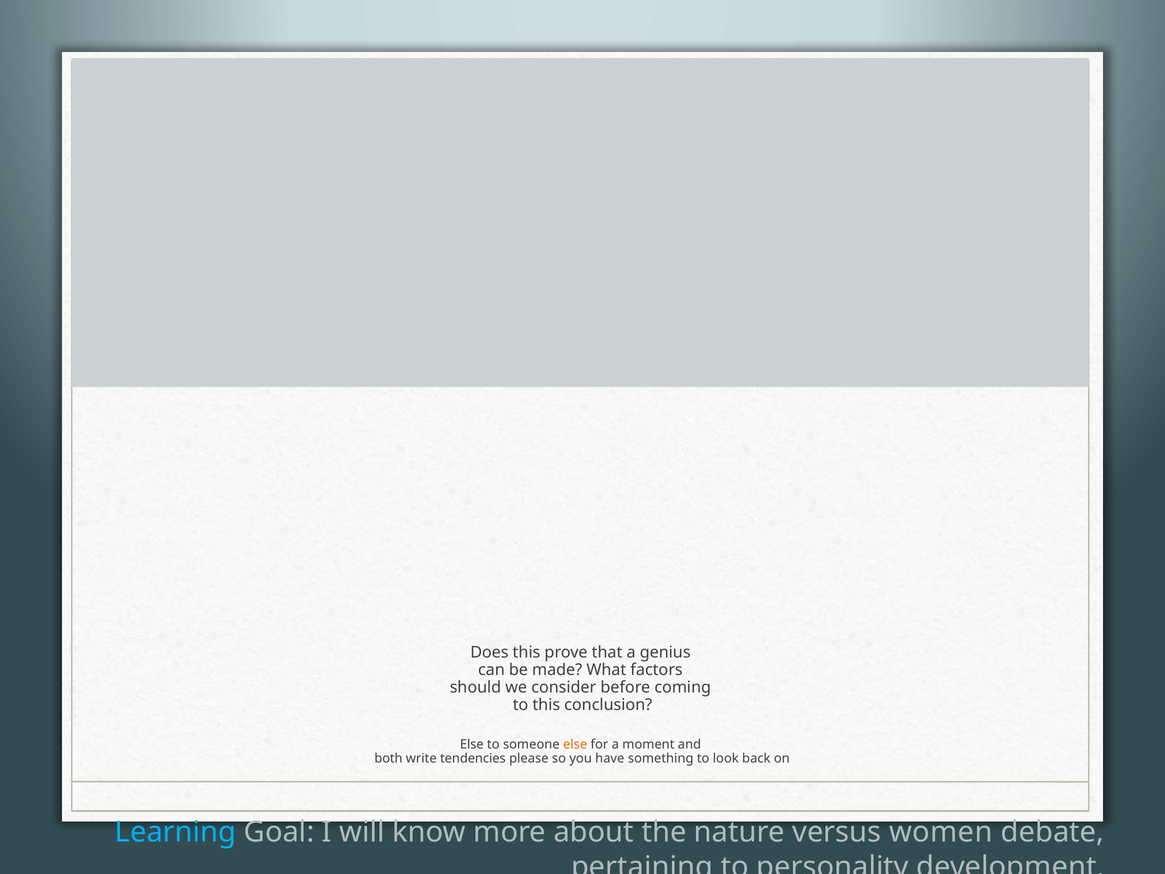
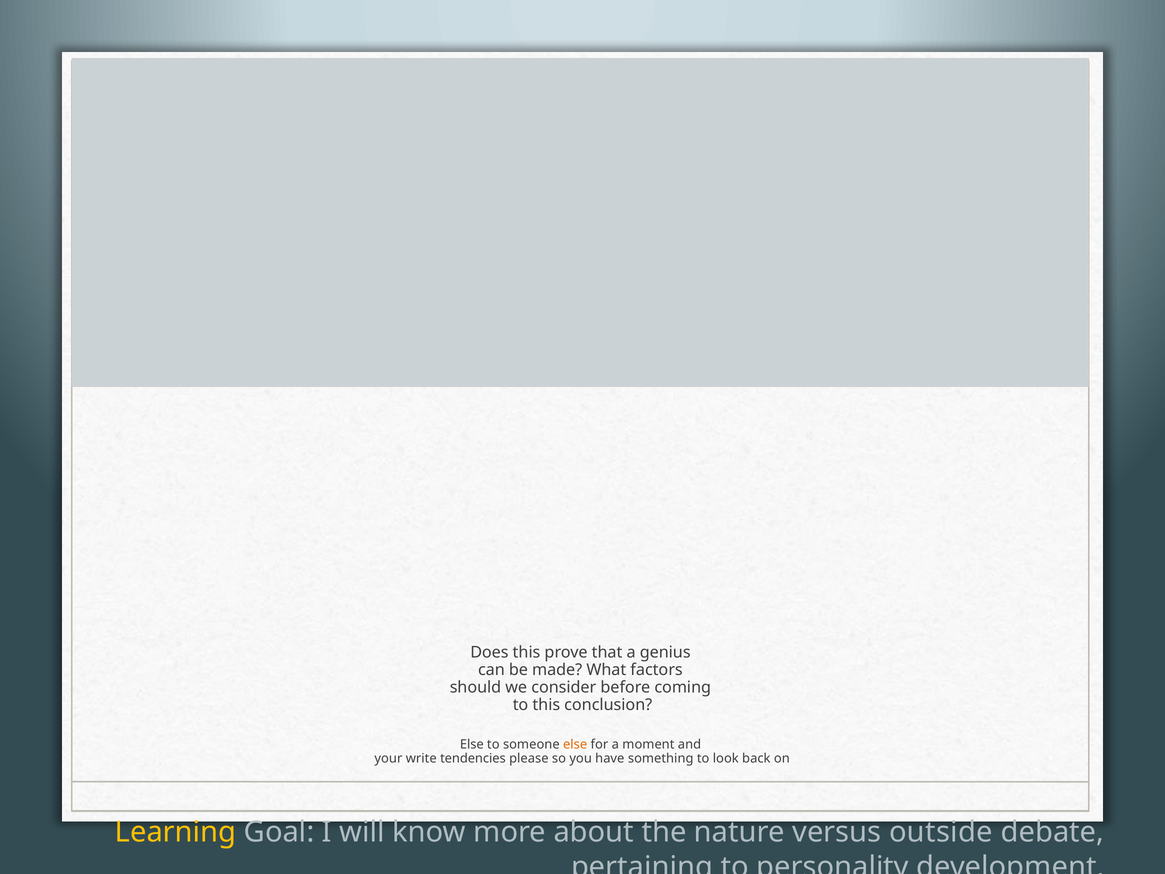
both: both -> your (388, 758)
Learning colour: light blue -> yellow (176, 832)
women: women -> outside (941, 832)
